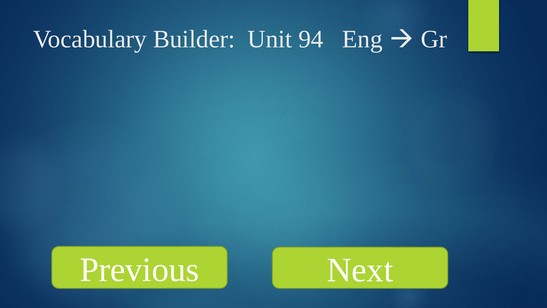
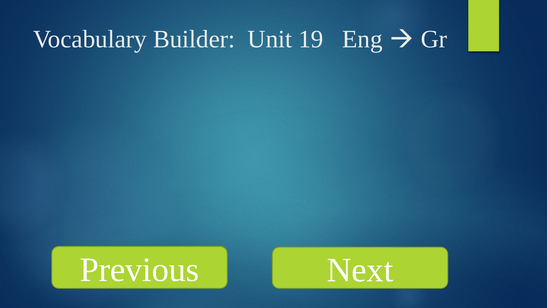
94: 94 -> 19 (311, 39)
